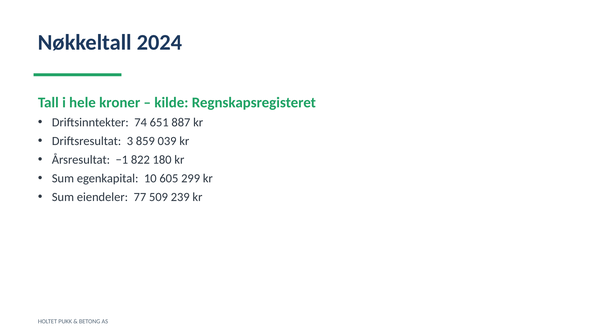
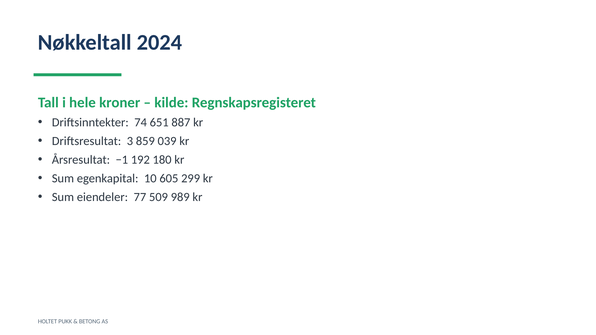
822: 822 -> 192 (140, 160)
239: 239 -> 989 (180, 197)
